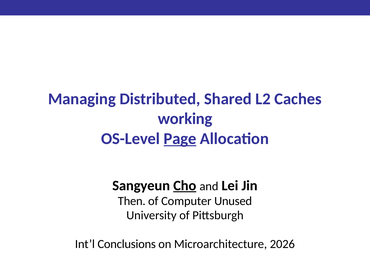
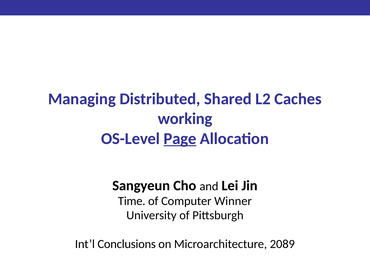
Cho underline: present -> none (185, 185)
Then: Then -> Time (132, 201)
Unused: Unused -> Winner (233, 201)
2026: 2026 -> 2089 (282, 244)
